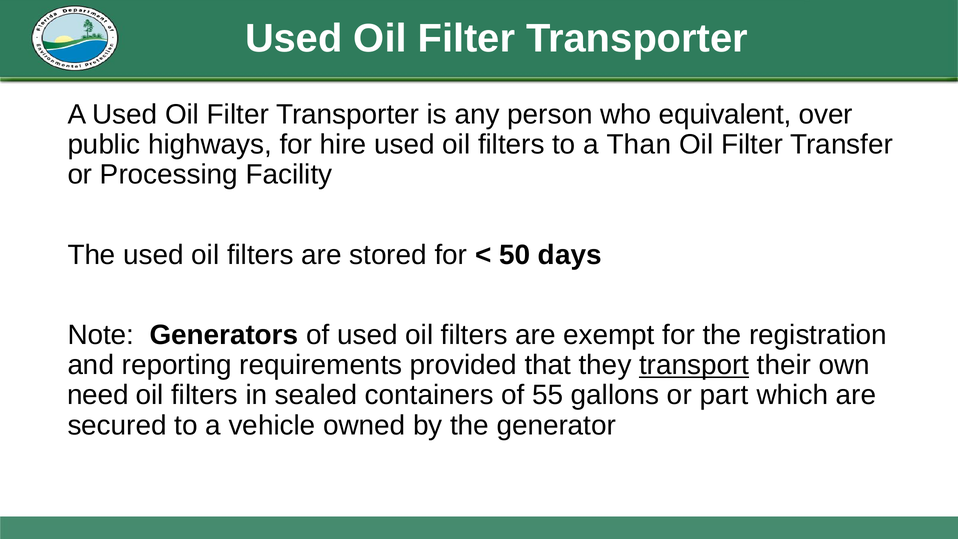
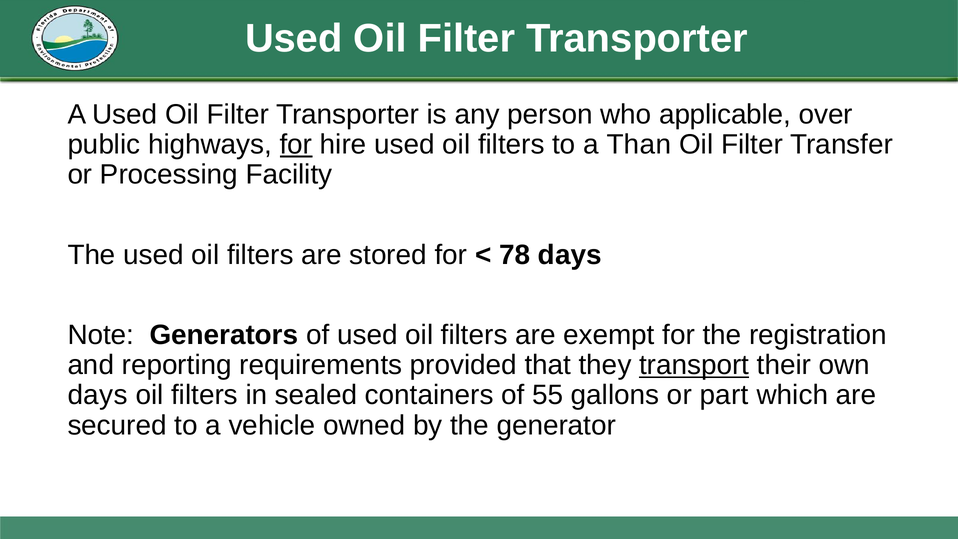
equivalent: equivalent -> applicable (725, 114)
for underline: none -> present (296, 144)
50: 50 -> 78 (515, 255)
need: need -> days (98, 395)
